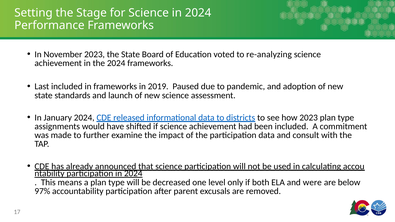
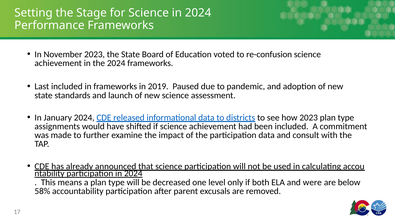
re-analyzing: re-analyzing -> re-confusion (269, 54)
97%: 97% -> 58% (42, 191)
